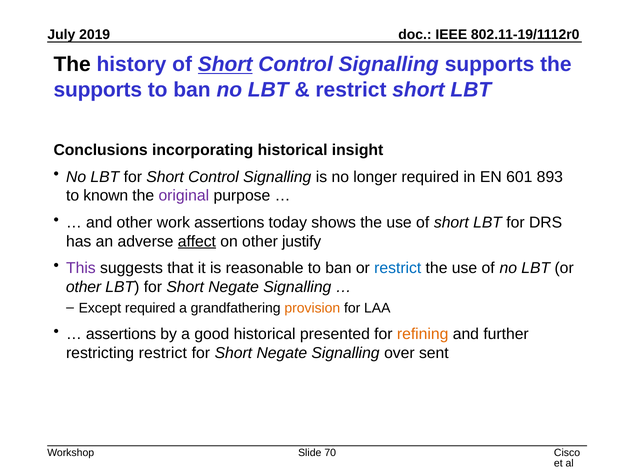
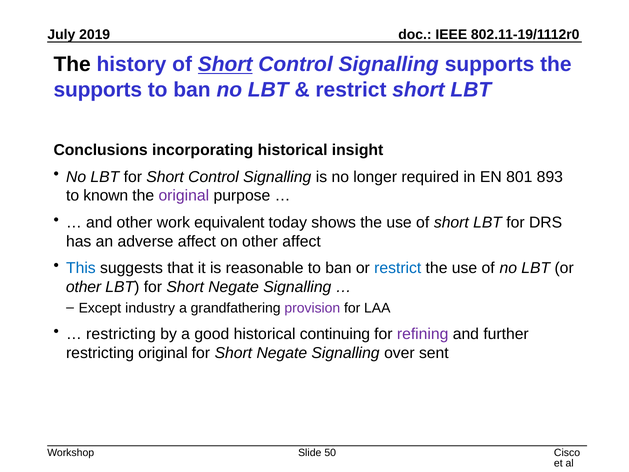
601: 601 -> 801 (519, 177)
work assertions: assertions -> equivalent (229, 222)
affect underline: present -> none (197, 241)
other justify: justify -> affect (302, 241)
This colour: purple -> blue (81, 268)
Except required: required -> industry (150, 308)
provision colour: orange -> purple (312, 308)
assertions: assertions -> restricting (121, 334)
presented: presented -> continuing (335, 334)
refining colour: orange -> purple (423, 334)
restricting restrict: restrict -> original (163, 353)
70: 70 -> 50 (330, 452)
